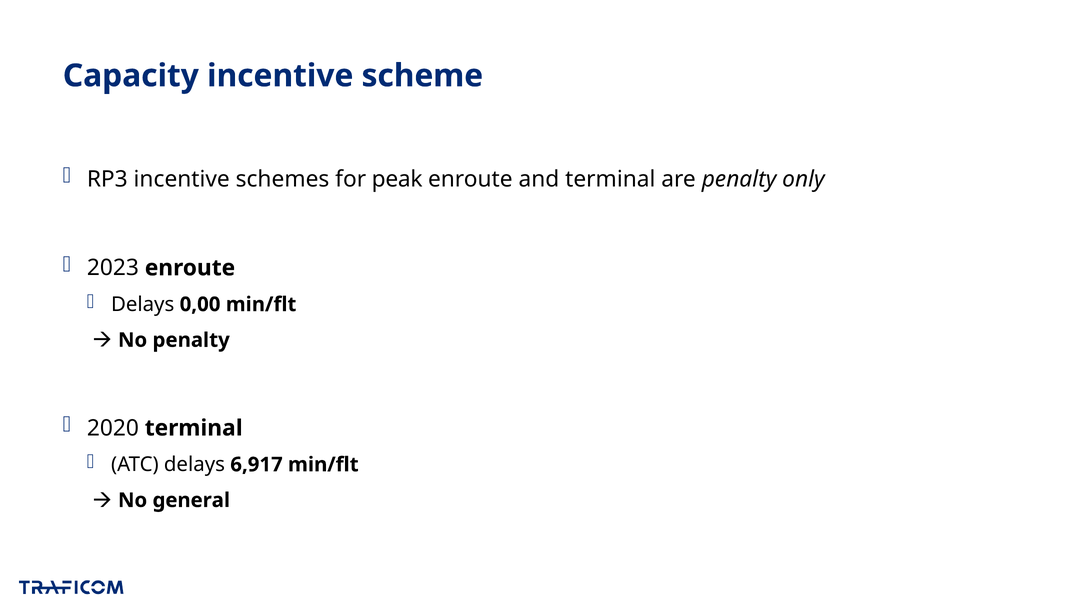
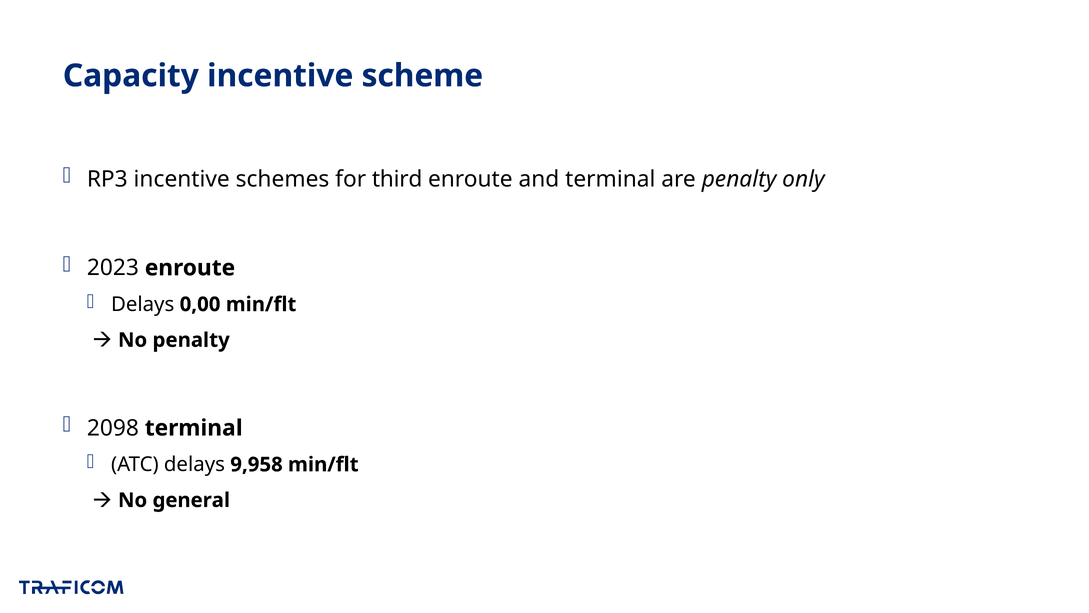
peak: peak -> third (397, 179)
2020: 2020 -> 2098 (113, 428)
6,917: 6,917 -> 9,958 (257, 464)
